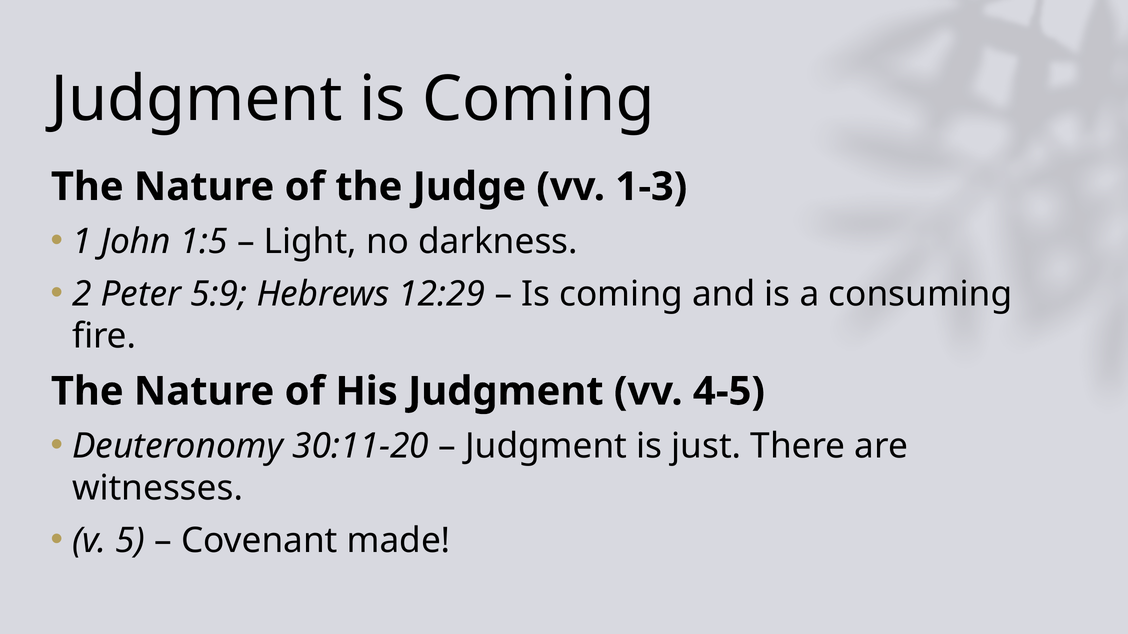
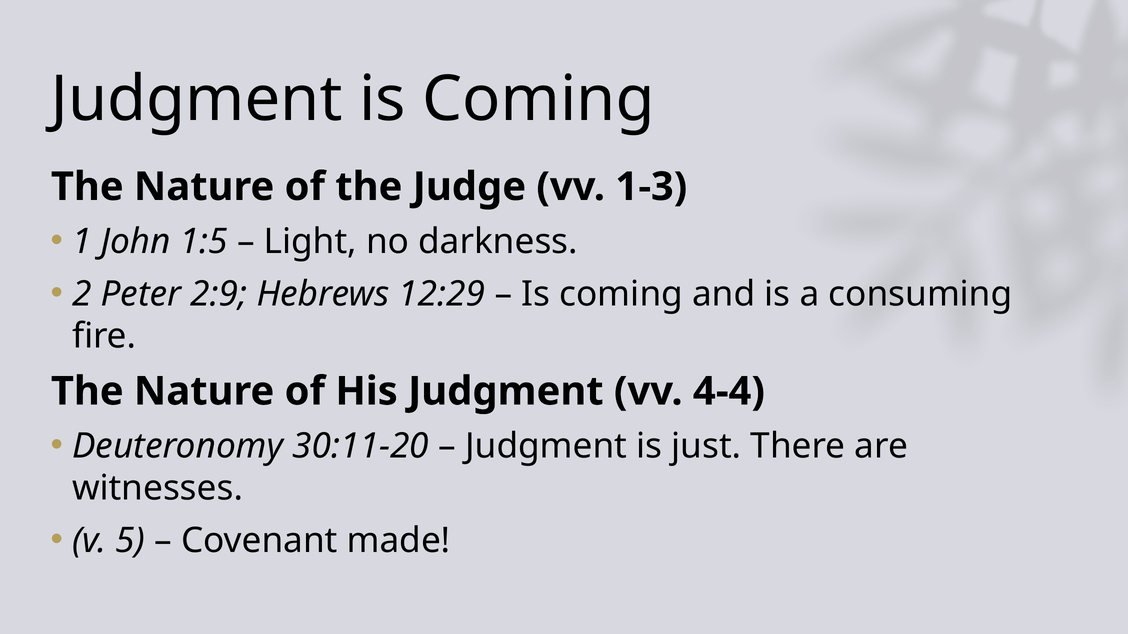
5:9: 5:9 -> 2:9 (219, 294)
4-5: 4-5 -> 4-4 (729, 392)
